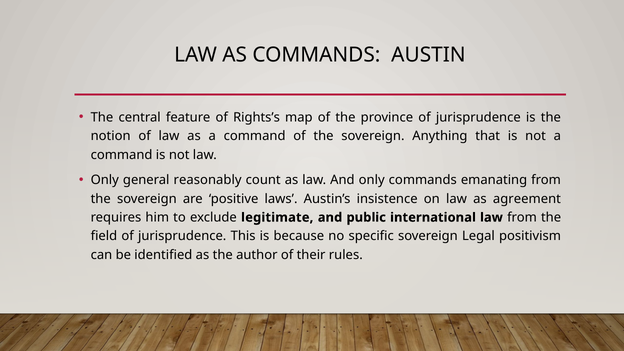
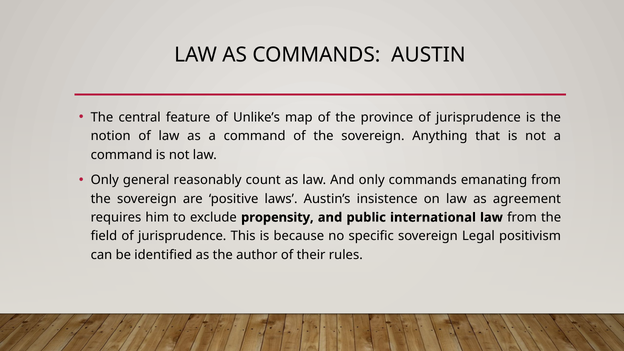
Rights’s: Rights’s -> Unlike’s (257, 117)
legitimate: legitimate -> propensity (277, 217)
